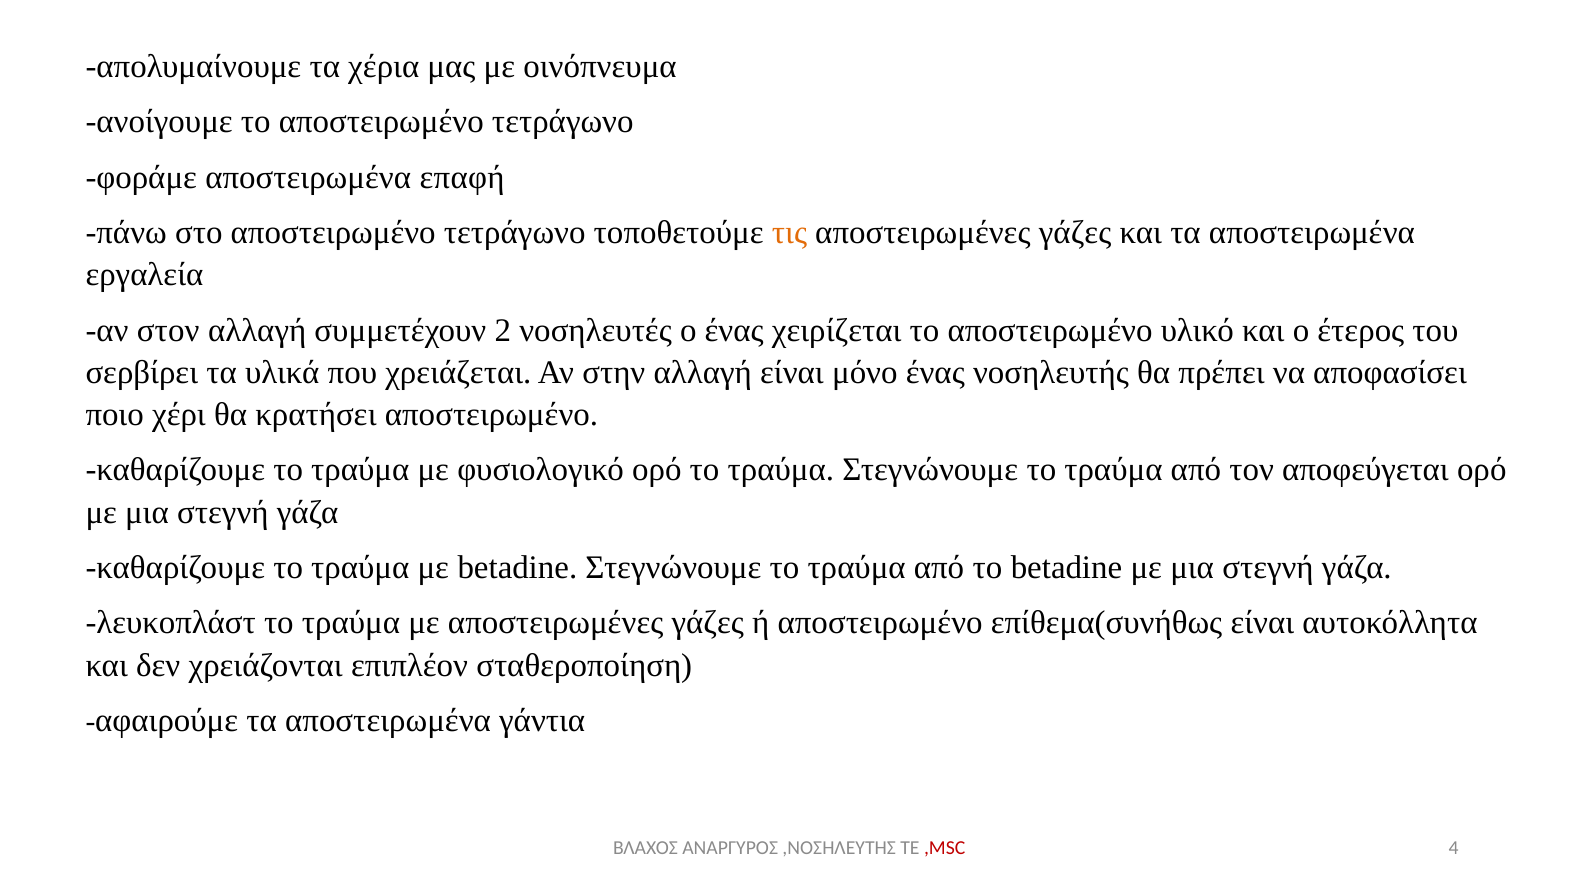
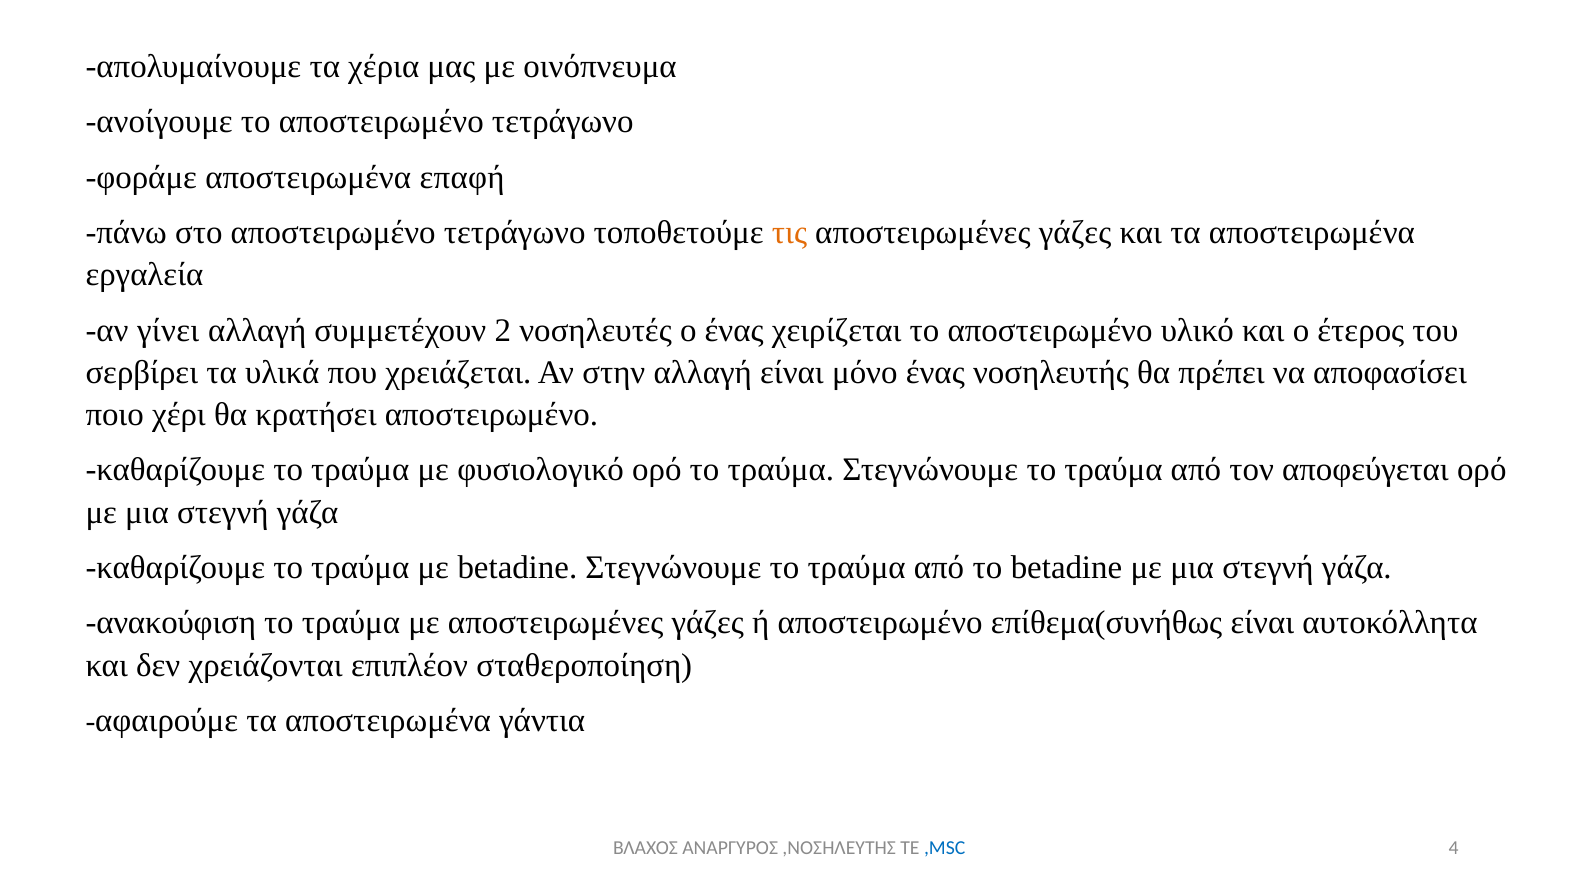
στον: στον -> γίνει (168, 330)
λευκοπλάστ: λευκοπλάστ -> ανακούφιση (171, 623)
,MSC colour: red -> blue (945, 848)
